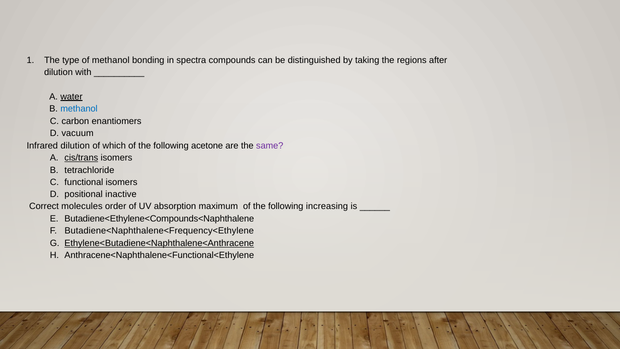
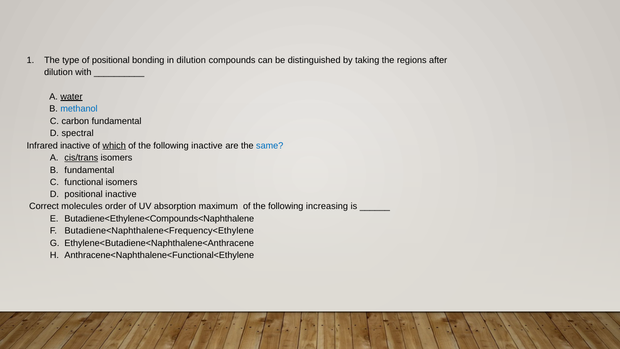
of methanol: methanol -> positional (111, 60)
in spectra: spectra -> dilution (191, 60)
carbon enantiomers: enantiomers -> fundamental (117, 121)
vacuum: vacuum -> spectral (78, 133)
Infrared dilution: dilution -> inactive (75, 145)
which underline: none -> present (114, 145)
following acetone: acetone -> inactive (207, 145)
same colour: purple -> blue (270, 145)
B tetrachloride: tetrachloride -> fundamental (89, 170)
Ethylene<Butadiene<Naphthalene<Anthracene underline: present -> none (159, 243)
